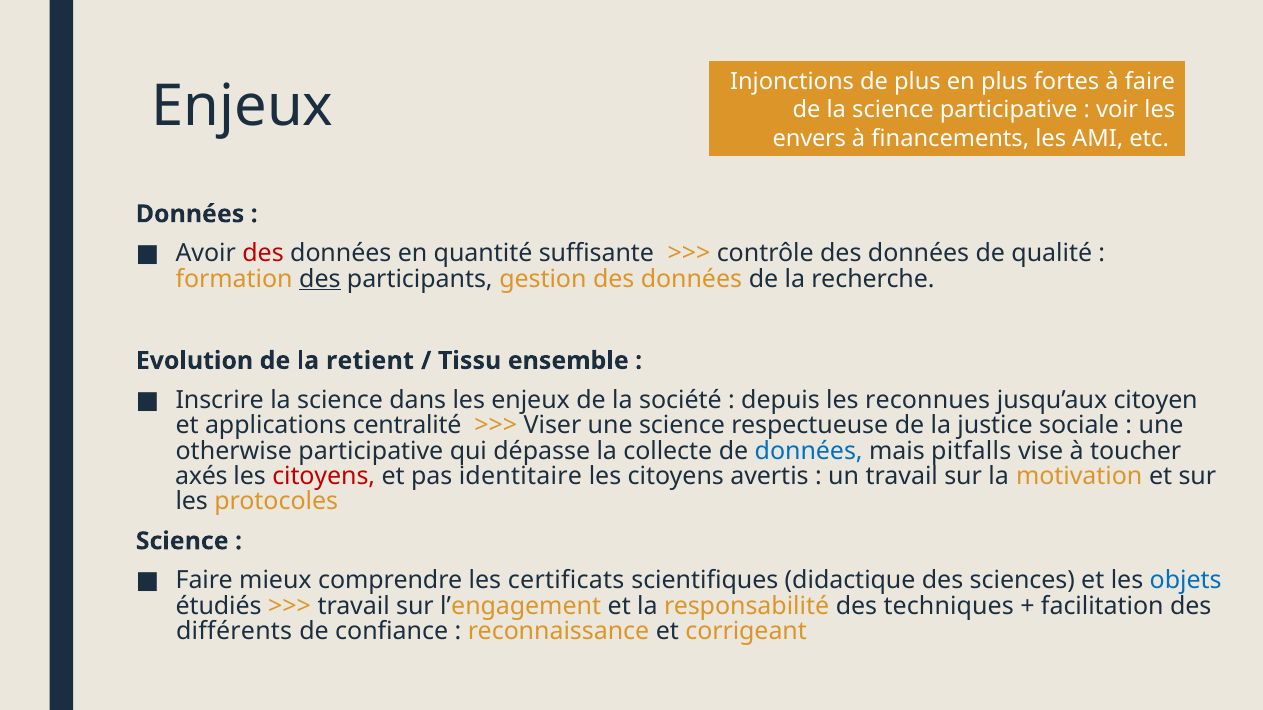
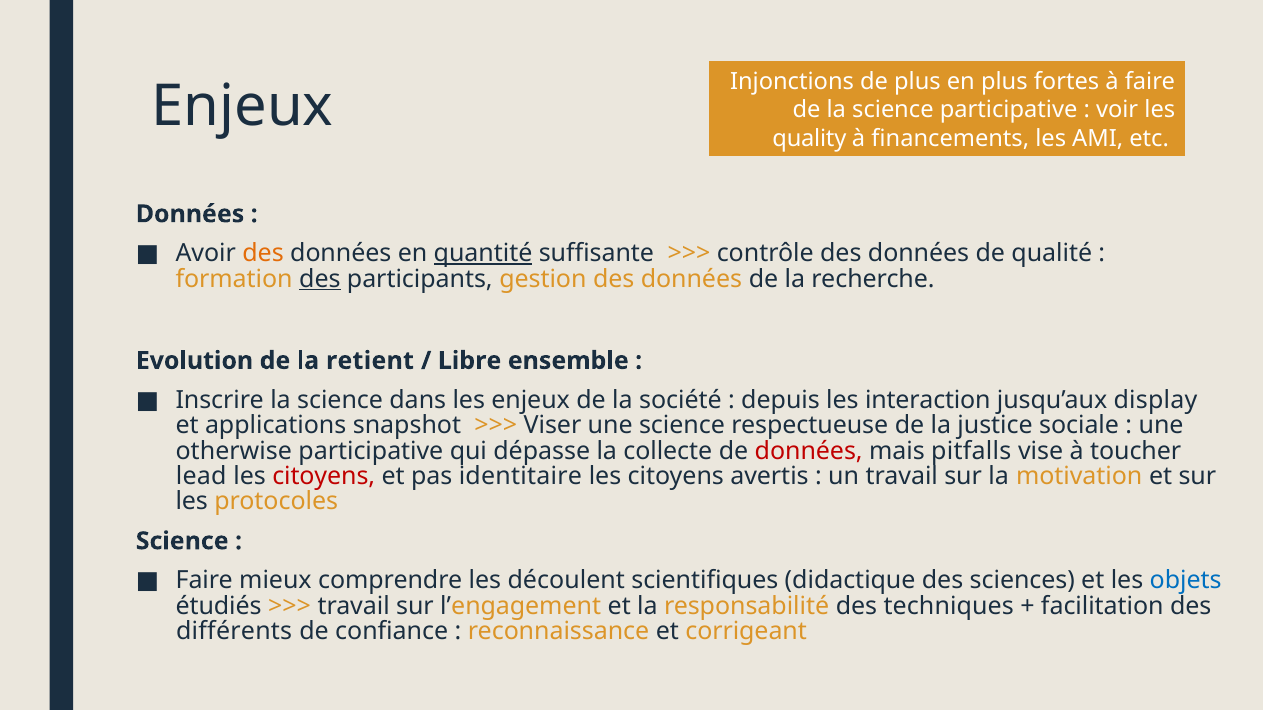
envers: envers -> quality (809, 138)
des colour: red -> orange (263, 254)
quantité underline: none -> present (483, 254)
Tissu: Tissu -> Libre (470, 361)
reconnues: reconnues -> interaction (928, 400)
citoyen: citoyen -> display (1155, 400)
centralité: centralité -> snapshot (407, 426)
données colour: blue -> red (809, 451)
axés: axés -> lead (201, 476)
certificats: certificats -> découlent (566, 581)
